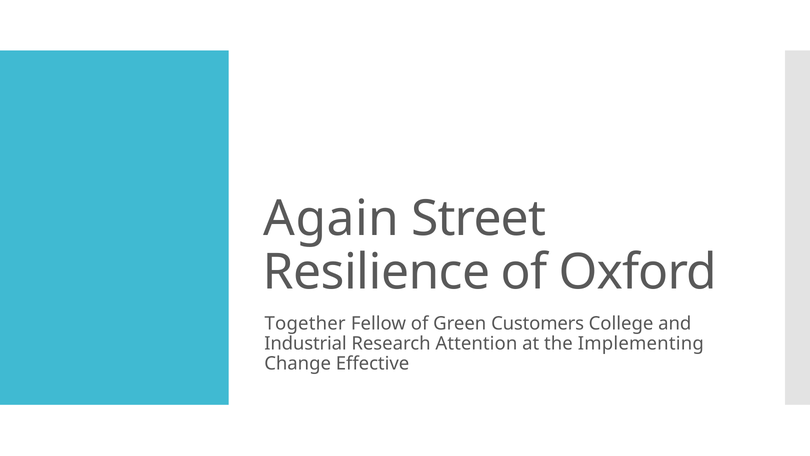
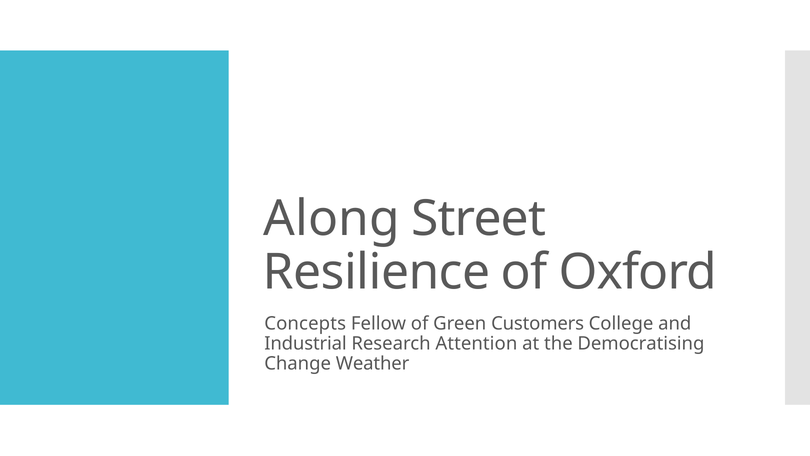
Again: Again -> Along (331, 218)
Together: Together -> Concepts (305, 323)
Implementing: Implementing -> Democratising (641, 343)
Effective: Effective -> Weather (373, 363)
